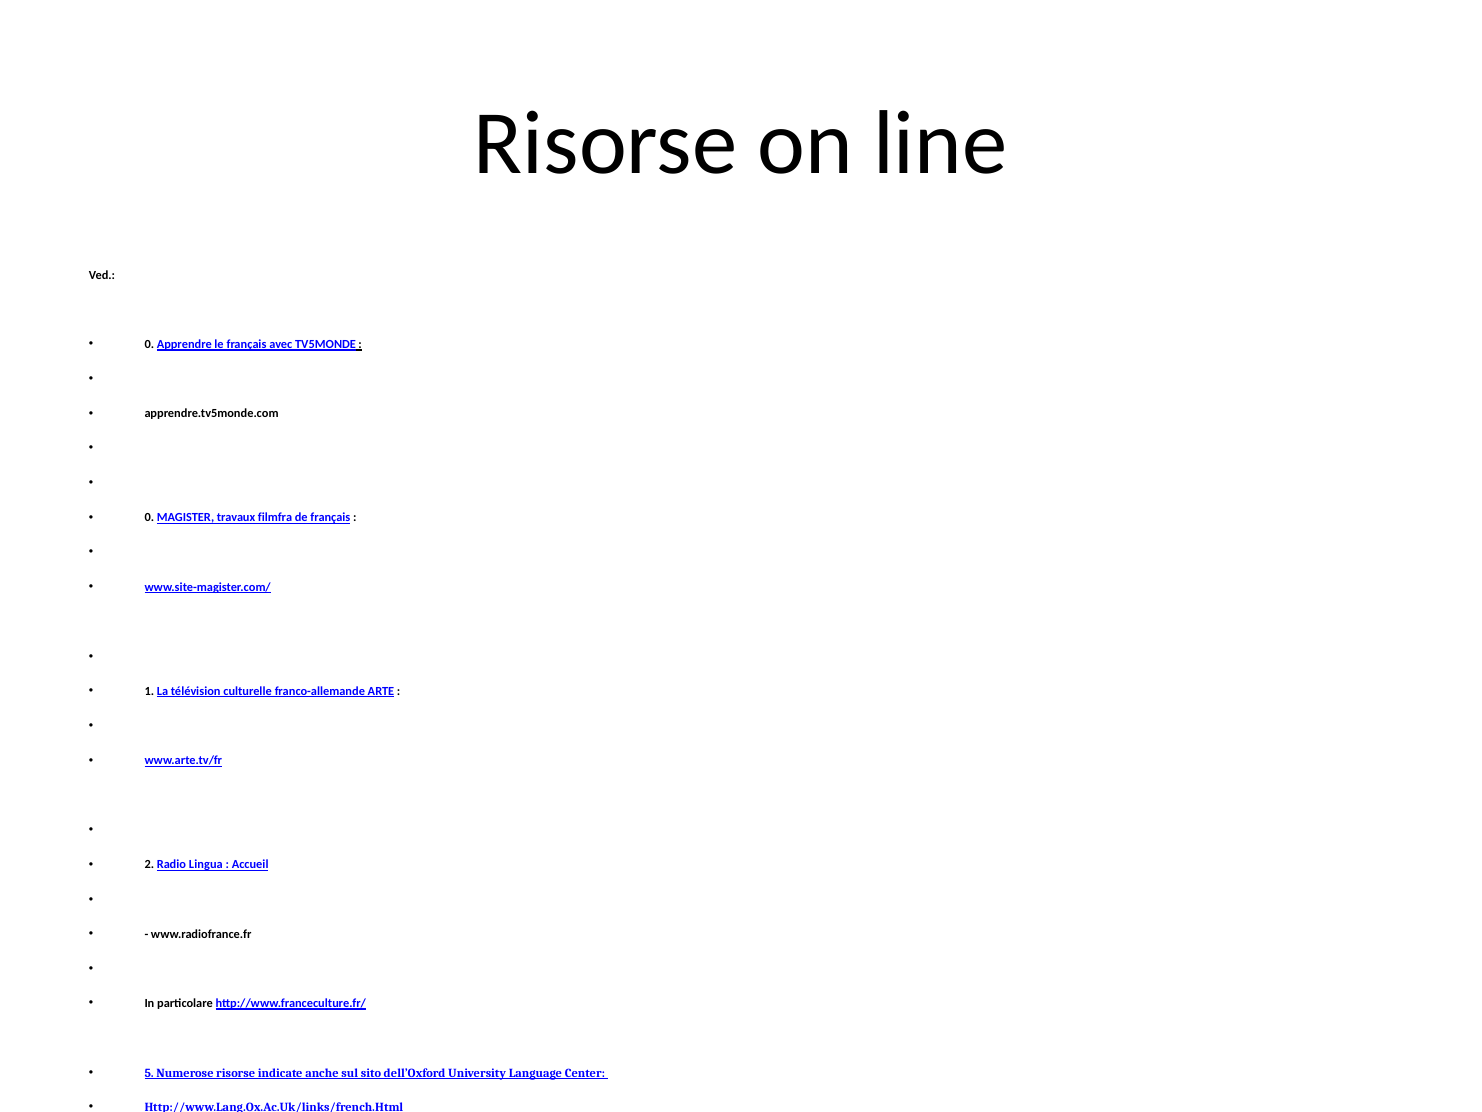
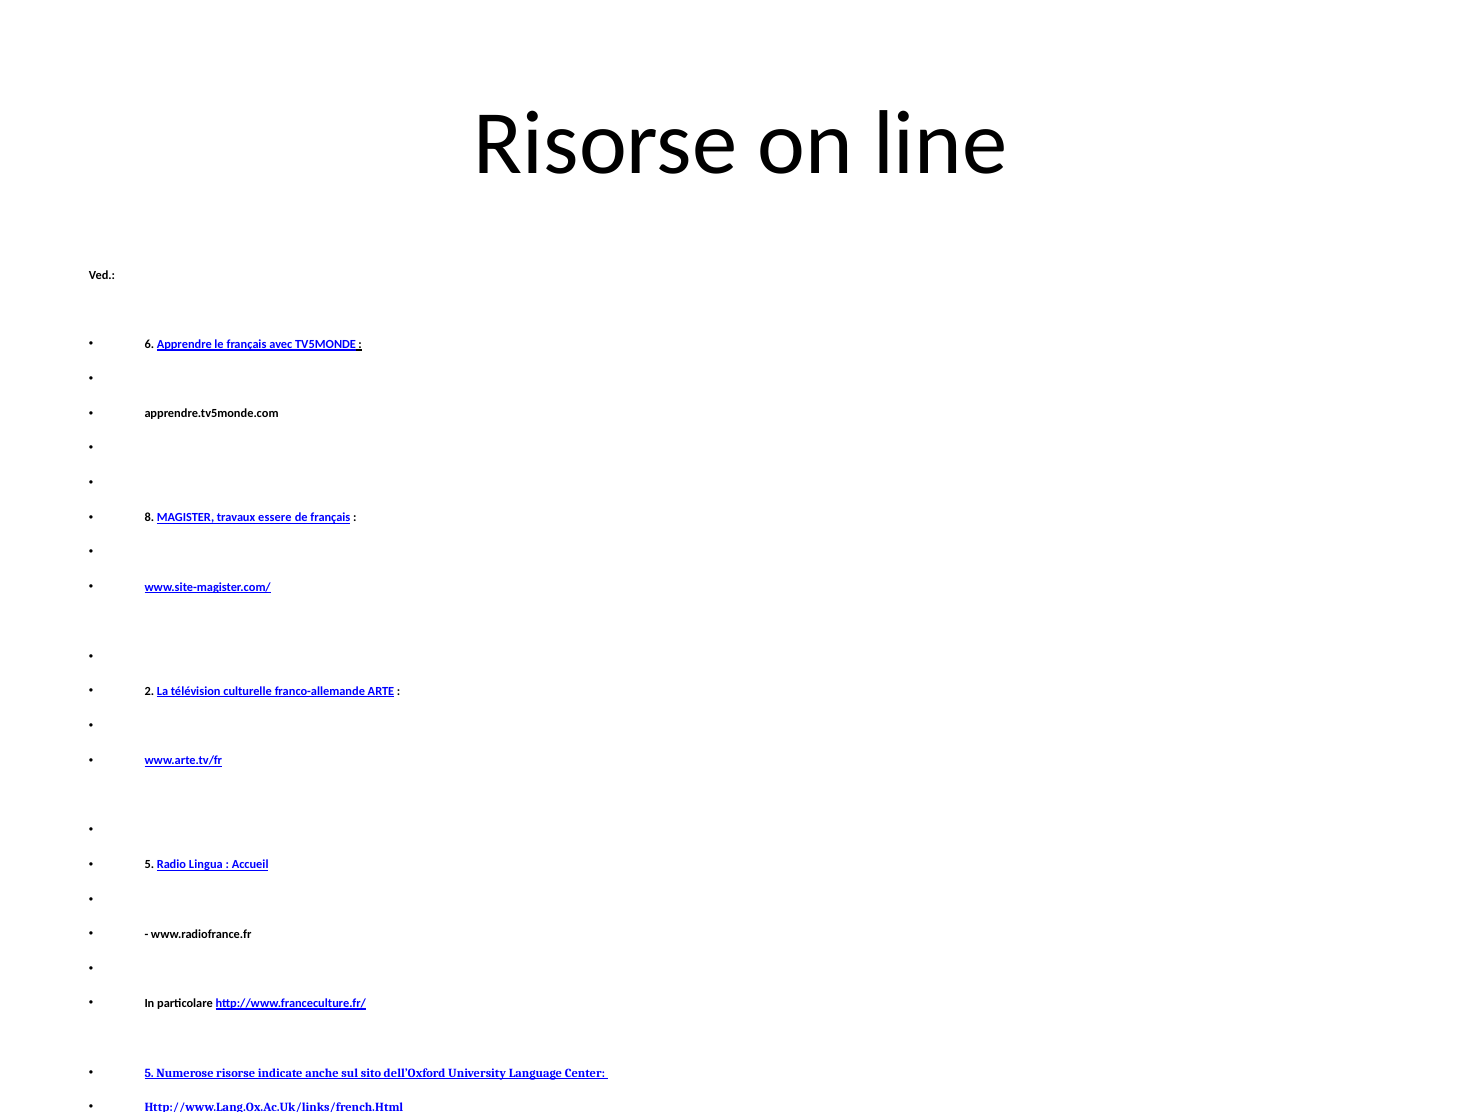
0: 0 -> 6 (149, 344)
0: 0 -> 8 (149, 517)
travaux filmfra: filmfra -> essere (275, 517)
1: 1 -> 2 (149, 691)
2: 2 -> 5 (149, 864)
